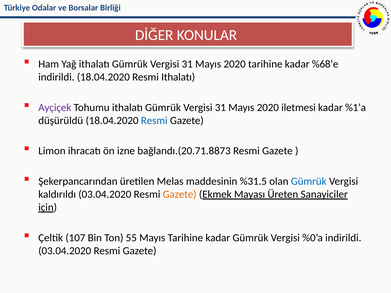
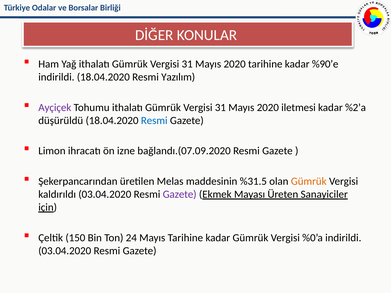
%68’e: %68’e -> %90’e (325, 64)
Resmi Ithalatı: Ithalatı -> Yazılım (178, 77)
%1’a: %1’a -> %2’a (355, 108)
bağlandı.(20.71.8873: bağlandı.(20.71.8873 -> bağlandı.(07.09.2020 (184, 151)
Gümrük colour: blue -> orange (309, 181)
Gazete colour: orange -> purple (180, 194)
107: 107 -> 150 (75, 238)
55: 55 -> 24 (131, 238)
